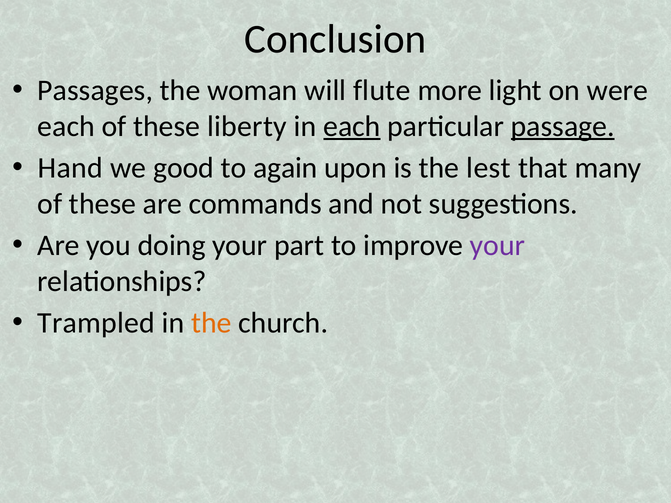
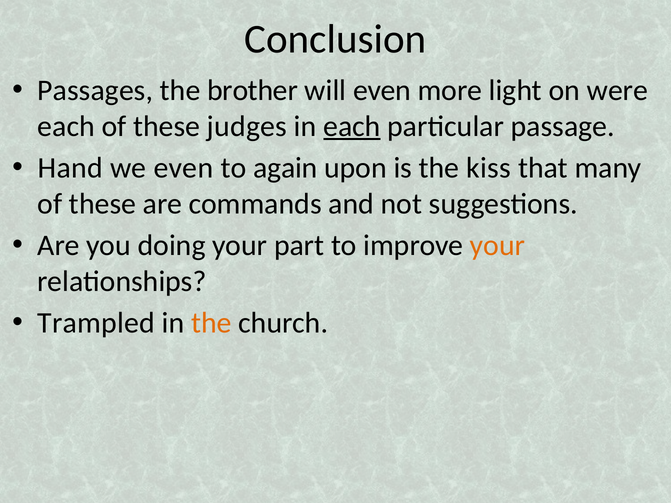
woman: woman -> brother (252, 90)
will flute: flute -> even (382, 90)
liberty: liberty -> judges (247, 126)
passage underline: present -> none (563, 126)
we good: good -> even (183, 168)
lest: lest -> kiss (489, 168)
your colour: purple -> orange (497, 246)
